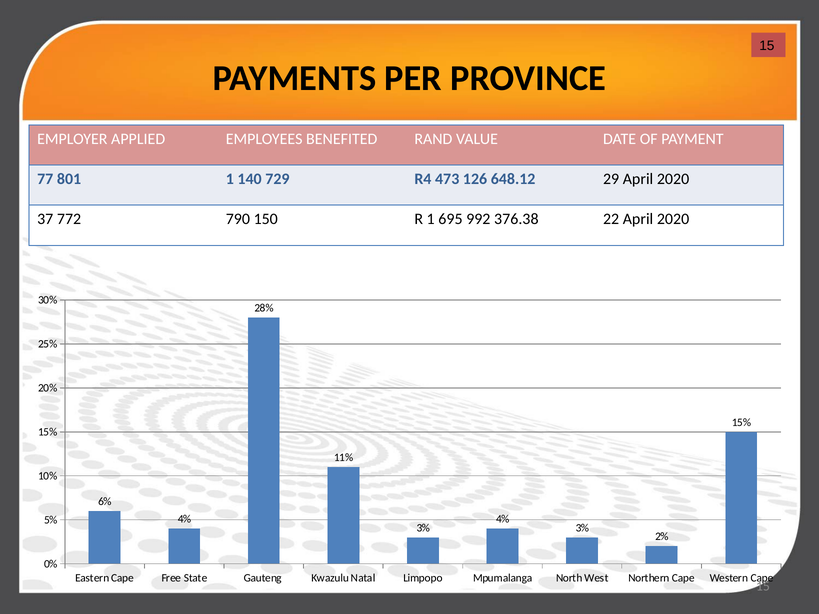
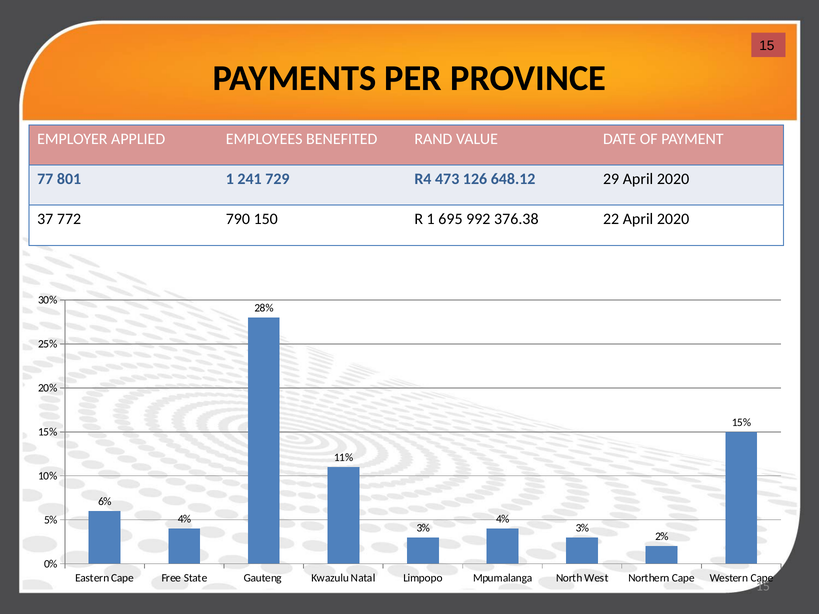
140: 140 -> 241 (250, 179)
